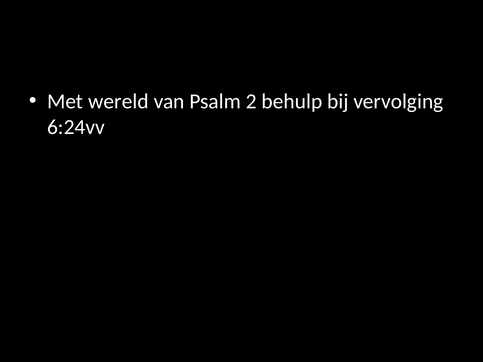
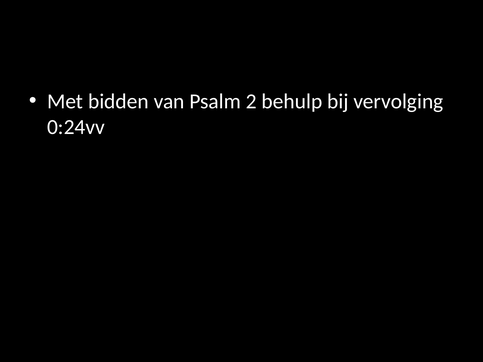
wereld: wereld -> bidden (118, 101)
6:24vv: 6:24vv -> 0:24vv (76, 127)
